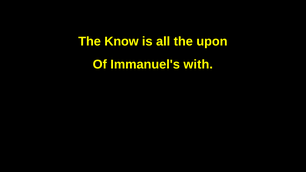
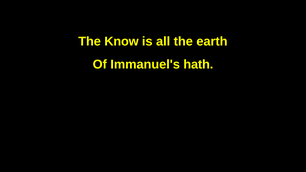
upon: upon -> earth (212, 41)
with: with -> hath (198, 64)
